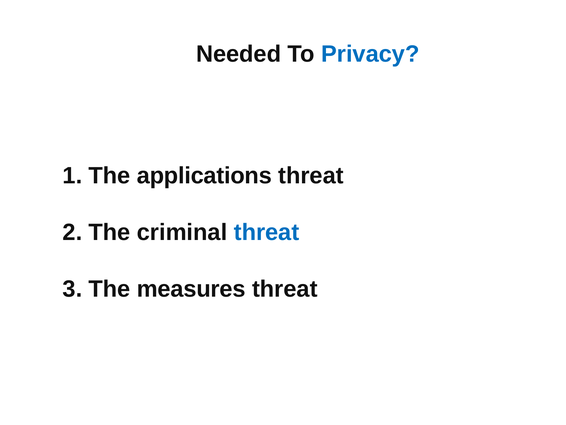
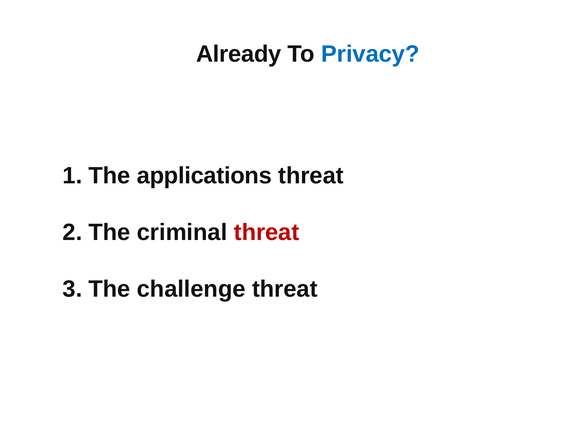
Needed: Needed -> Already (239, 54)
threat colour: blue -> red (267, 232)
measures: measures -> challenge (191, 289)
